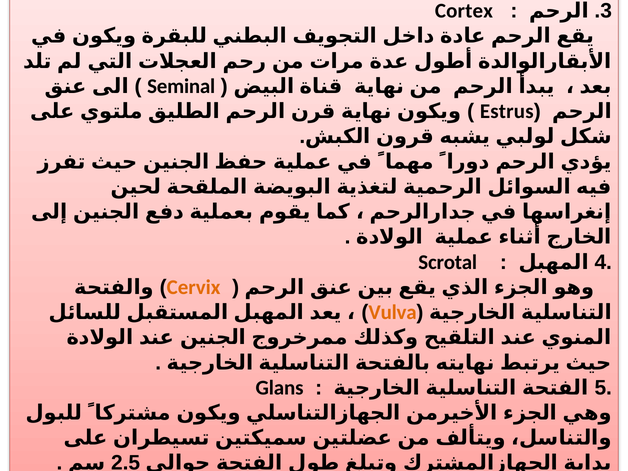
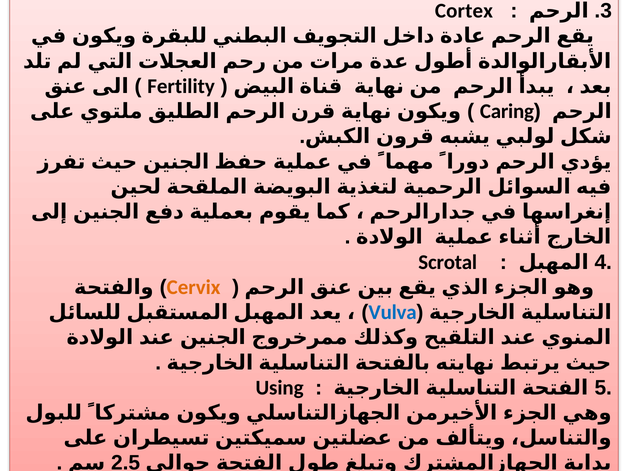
Seminal: Seminal -> Fertility (181, 86)
Estrus: Estrus -> Caring (507, 111)
Vulva colour: orange -> blue (393, 312)
Glans: Glans -> Using (280, 388)
